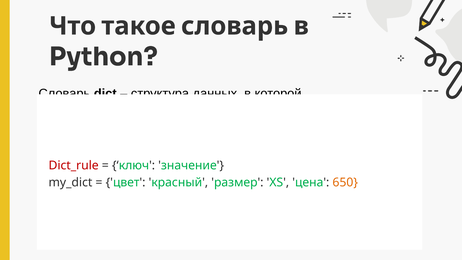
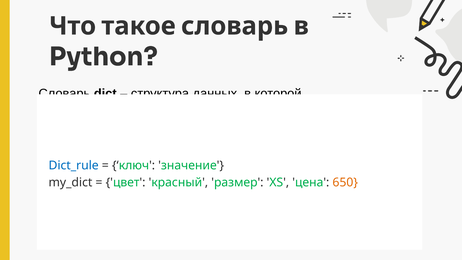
Dict_rule colour: red -> blue (74, 166)
